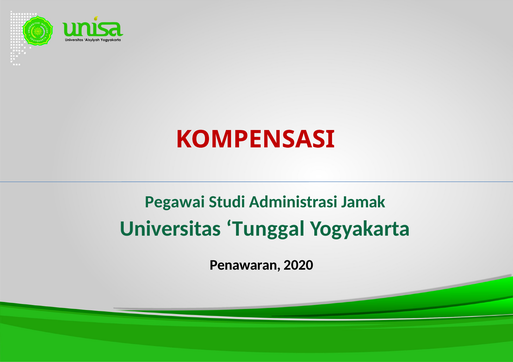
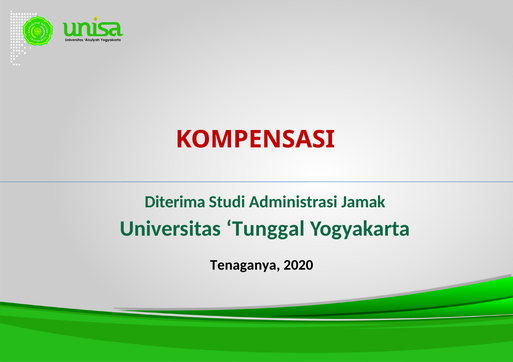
Pegawai: Pegawai -> Diterima (175, 202)
Penawaran: Penawaran -> Tenaganya (245, 266)
